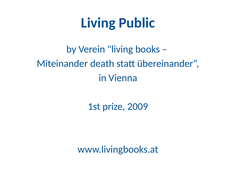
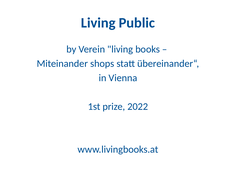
death: death -> shops (102, 64)
2009: 2009 -> 2022 (138, 106)
